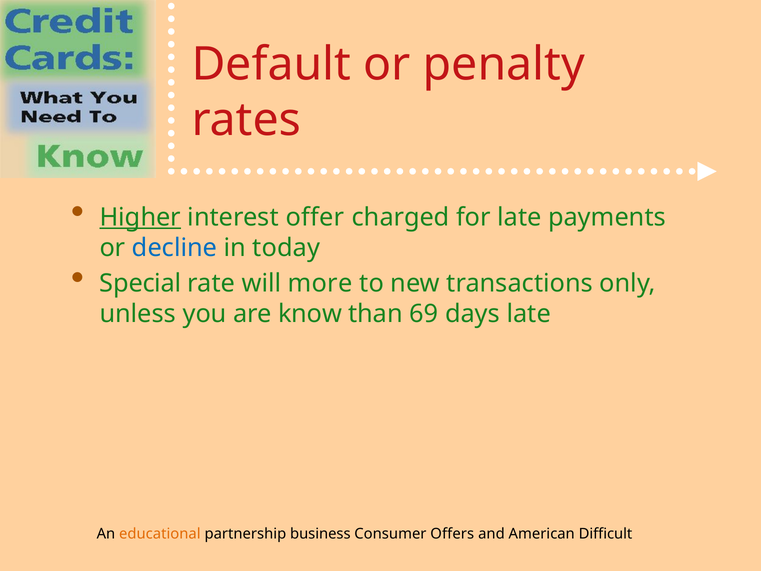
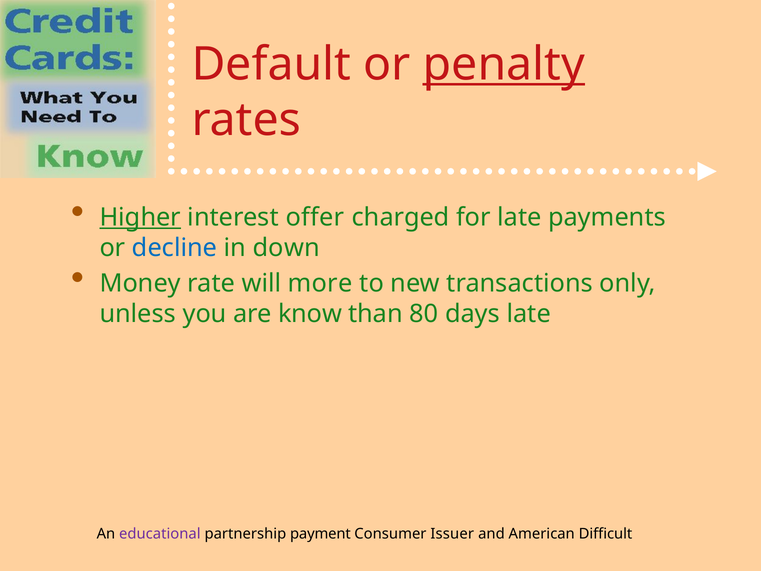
penalty underline: none -> present (504, 64)
today: today -> down (286, 248)
Special: Special -> Money (140, 283)
69: 69 -> 80 (424, 314)
educational colour: orange -> purple (160, 534)
business: business -> payment (320, 534)
Offers: Offers -> Issuer (452, 534)
